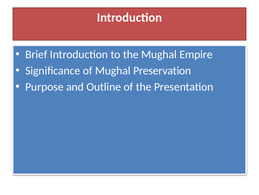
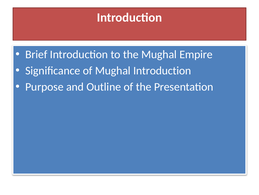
Mughal Preservation: Preservation -> Introduction (162, 70)
